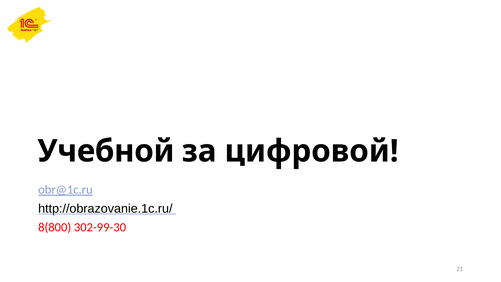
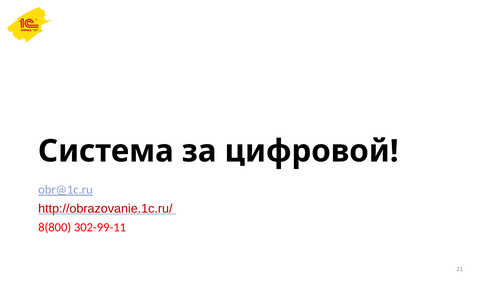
Учебной: Учебной -> Система (106, 151)
http://obrazovanie.1c.ru/ colour: black -> red (105, 208)
302-99-30: 302-99-30 -> 302-99-11 (100, 227)
